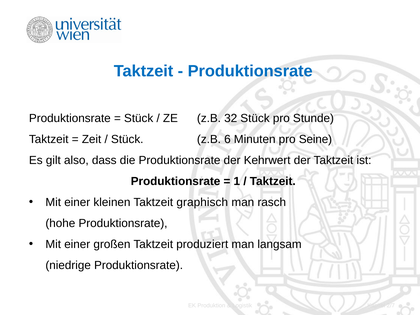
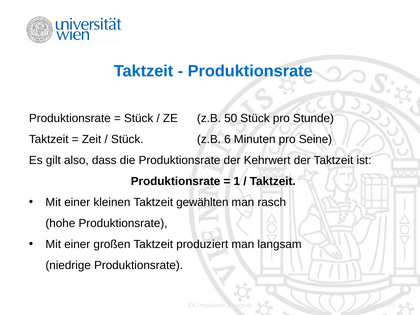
32: 32 -> 50 (231, 118)
graphisch: graphisch -> gewählten (202, 202)
